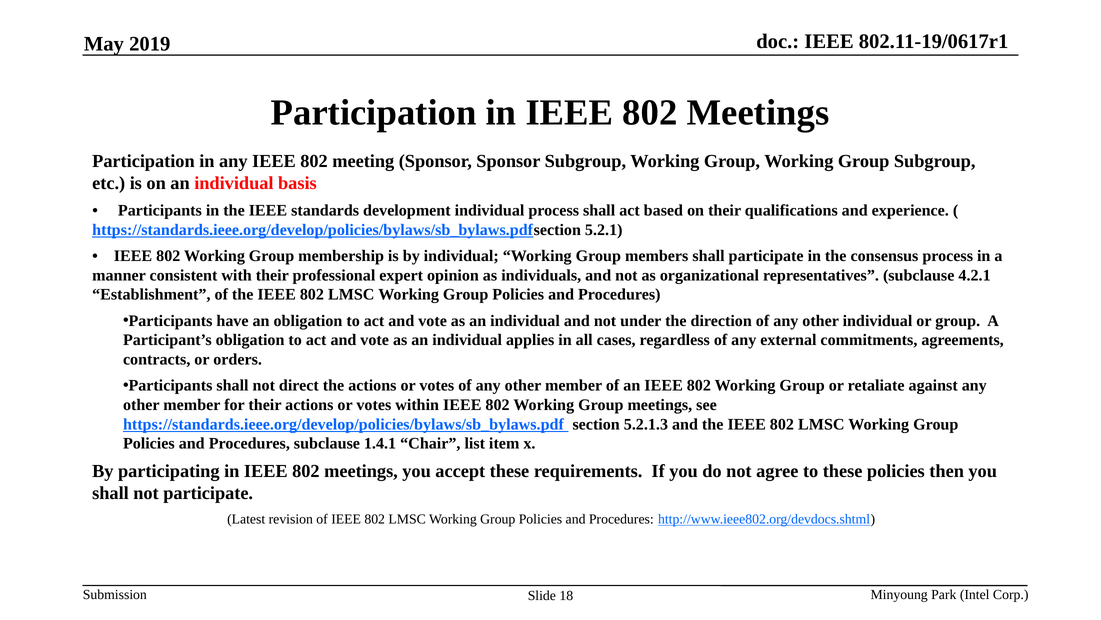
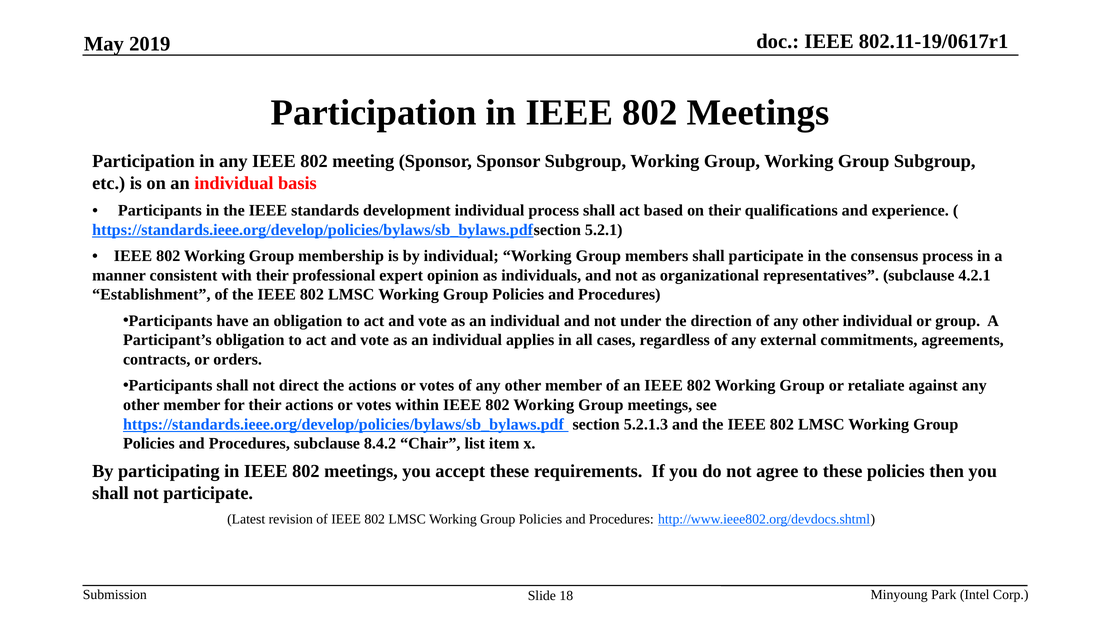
1.4.1: 1.4.1 -> 8.4.2 (380, 443)
